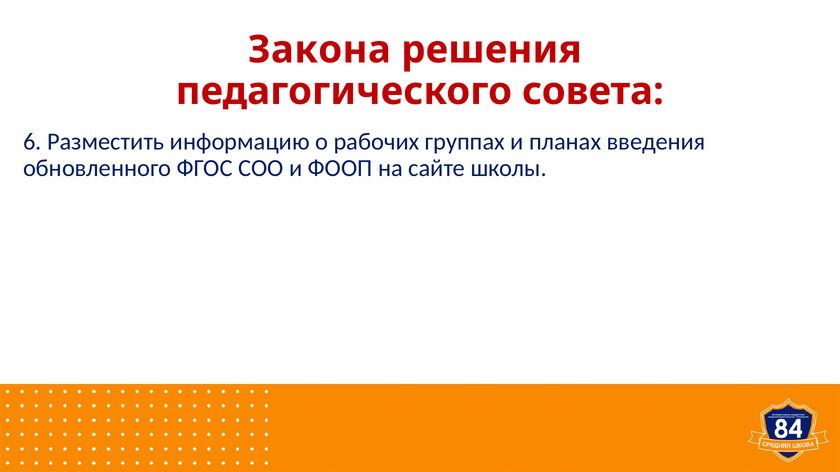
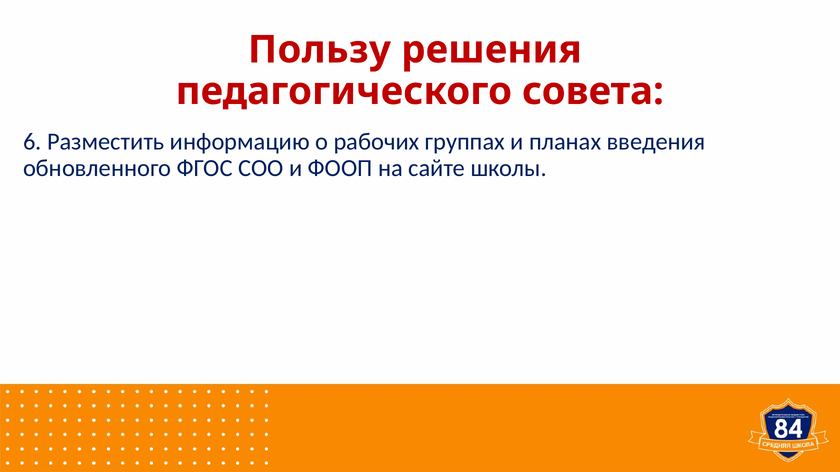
Закона: Закона -> Пользу (319, 50)
